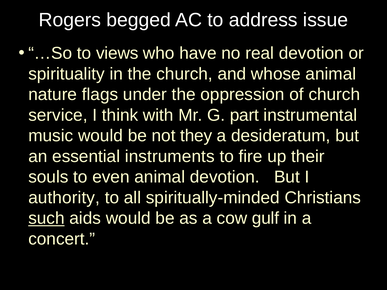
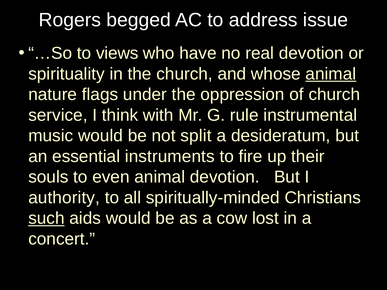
animal underline: none -> present (331, 74)
part: part -> rule (244, 115)
they: they -> split (196, 136)
gulf: gulf -> lost (265, 218)
